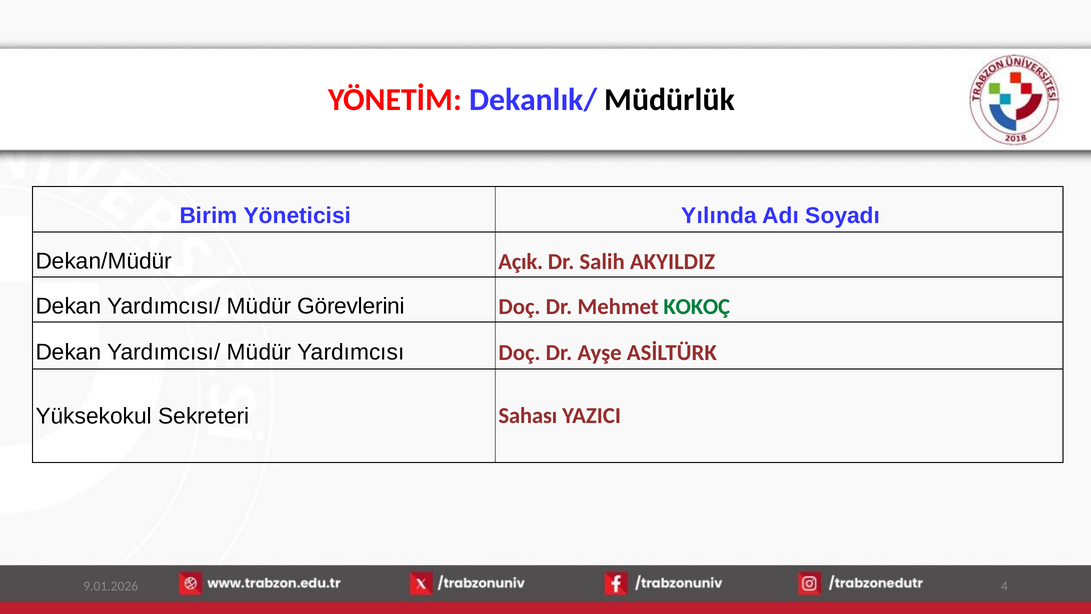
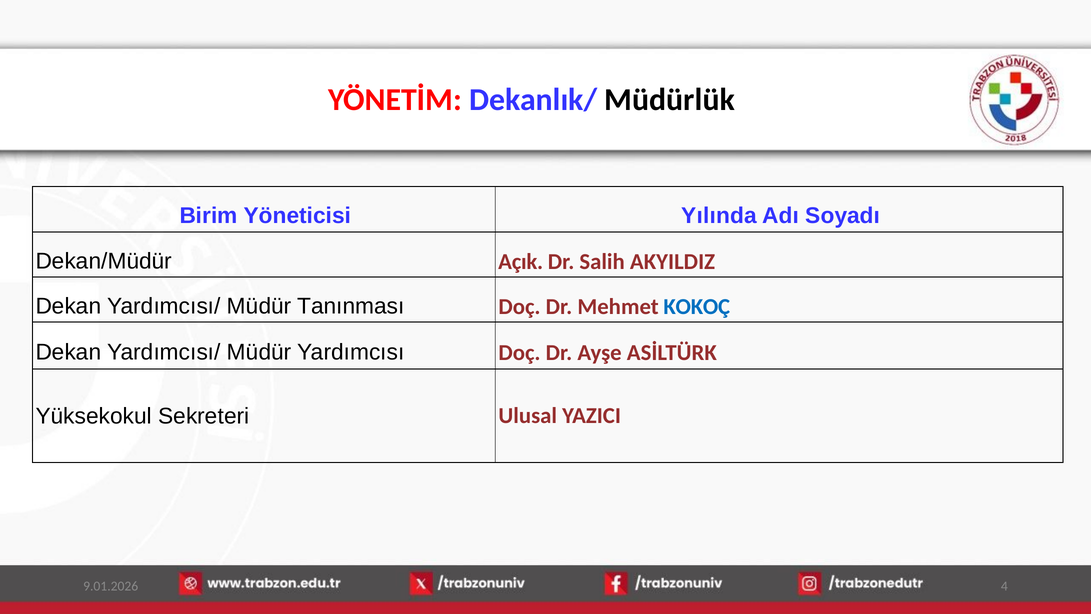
Görevlerini: Görevlerini -> Tanınması (351, 306)
KOKOÇ colour: green -> blue (697, 307)
Sahası: Sahası -> Ulusal (528, 416)
